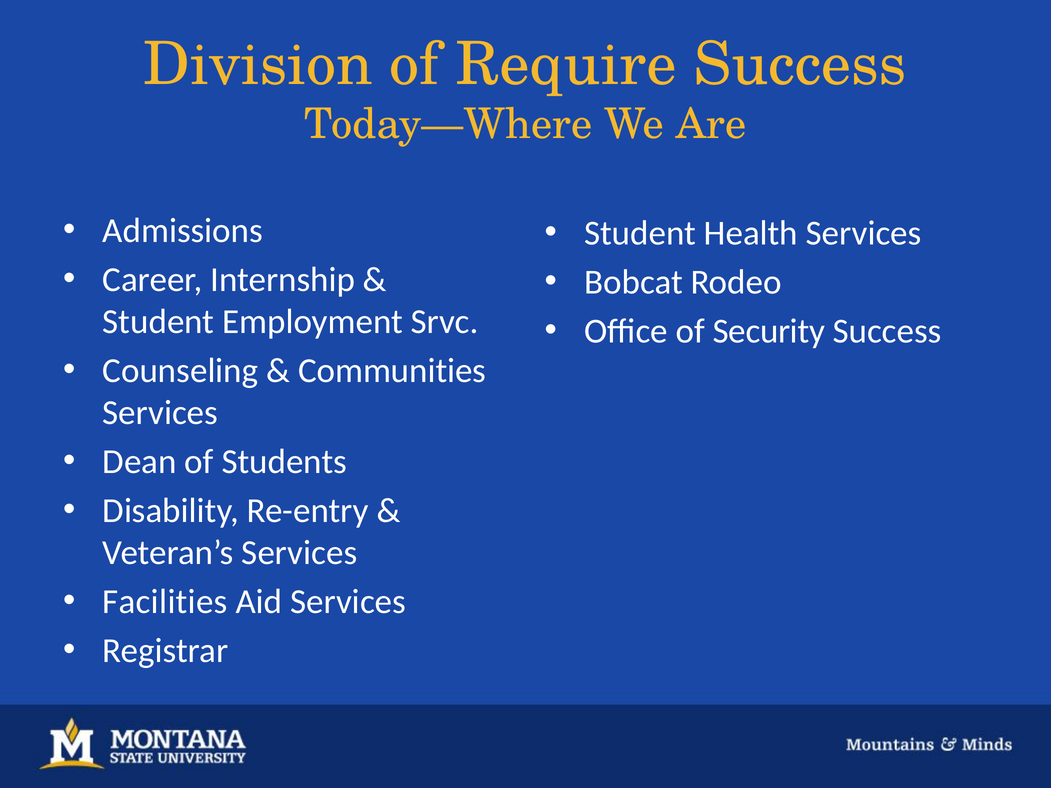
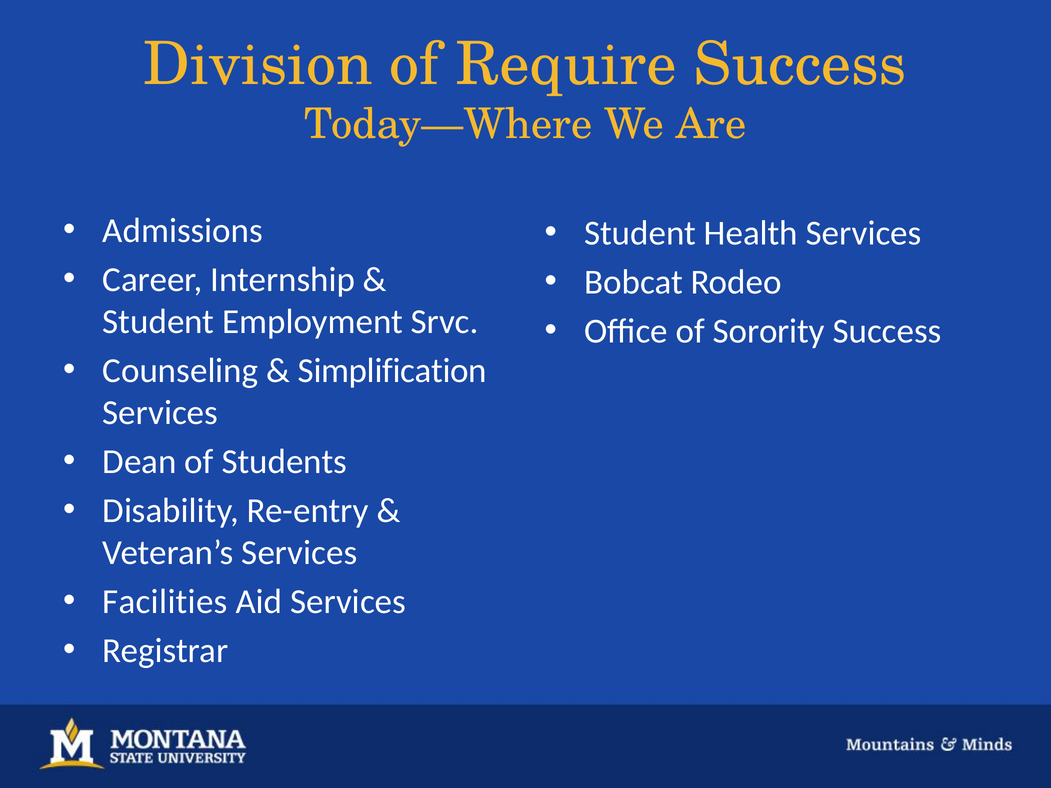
Security: Security -> Sorority (769, 331)
Communities: Communities -> Simplification (392, 371)
